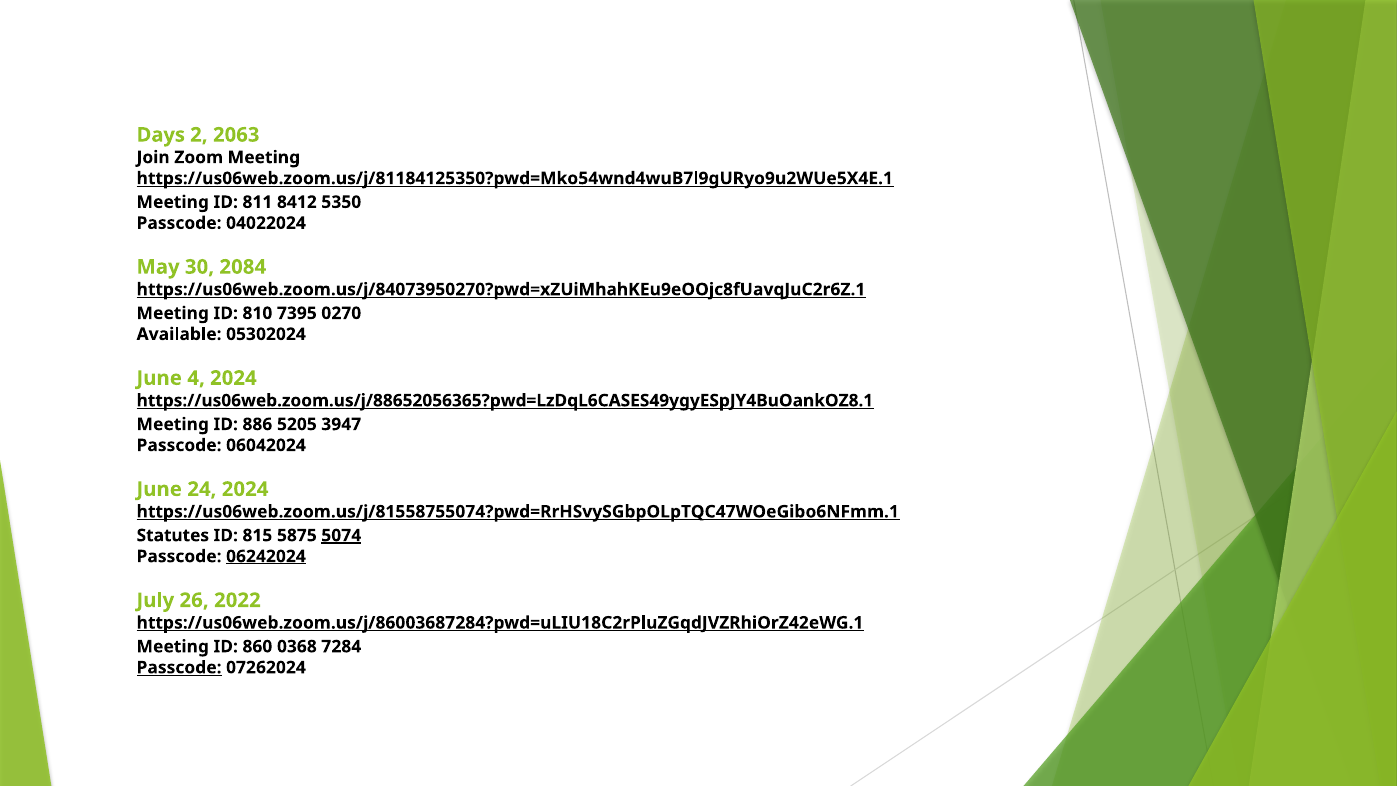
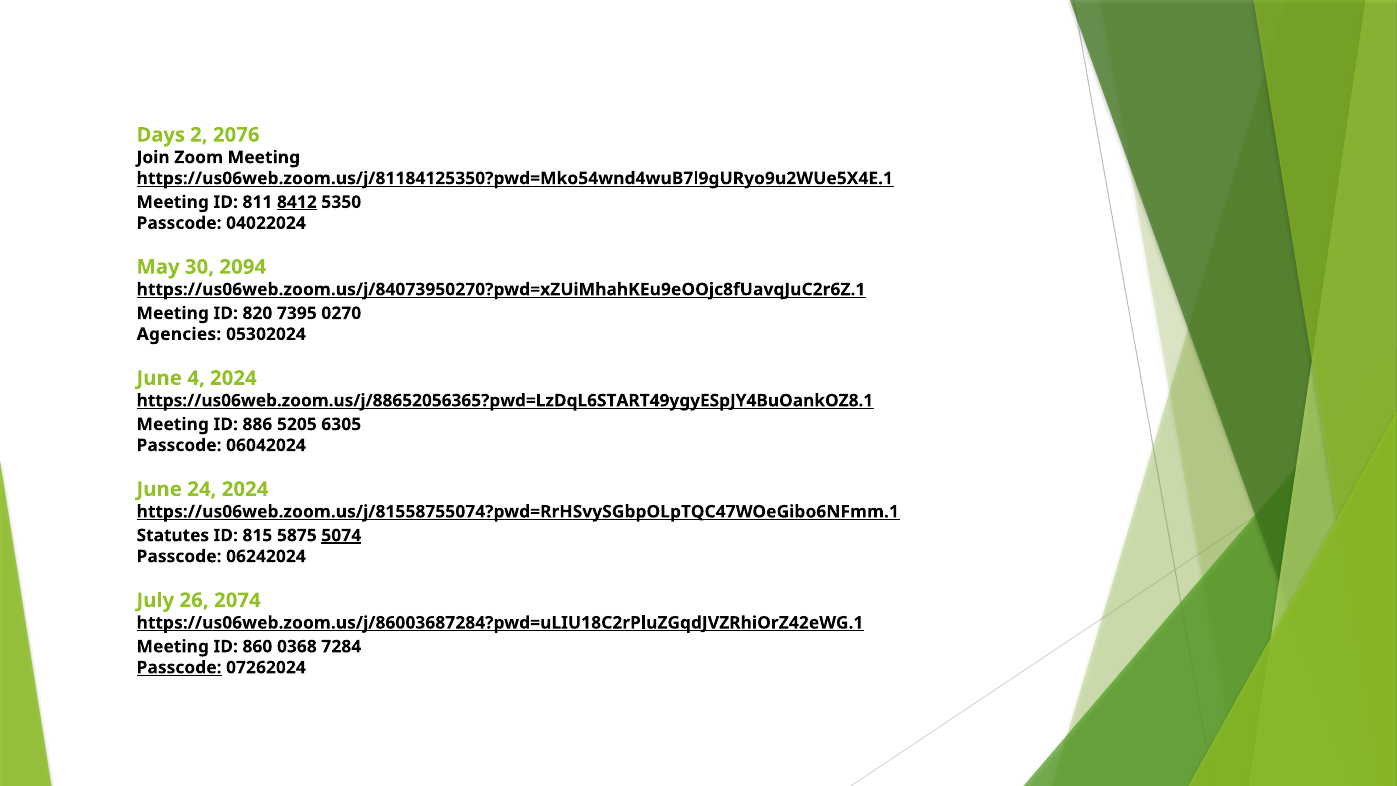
2063: 2063 -> 2076 (236, 135)
8412 underline: none -> present (297, 202)
2084: 2084 -> 2094 (243, 267)
810: 810 -> 820 (257, 313)
Available: Available -> Agencies (179, 334)
https://us06web.zoom.us/j/88652056365?pwd=LzDqL6CASES49ygyESpJY4BuOankOZ8.1: https://us06web.zoom.us/j/88652056365?pwd=LzDqL6CASES49ygyESpJY4BuOankOZ8.1 -> https://us06web.zoom.us/j/88652056365?pwd=LzDqL6START49ygyESpJY4BuOankOZ8.1 (505, 401)
3947: 3947 -> 6305 (341, 424)
06242024 underline: present -> none (266, 556)
2022: 2022 -> 2074 (237, 600)
